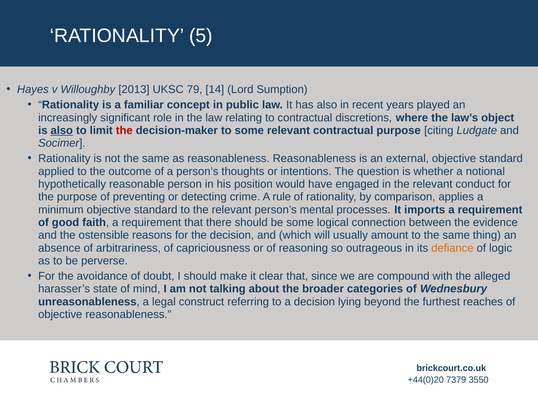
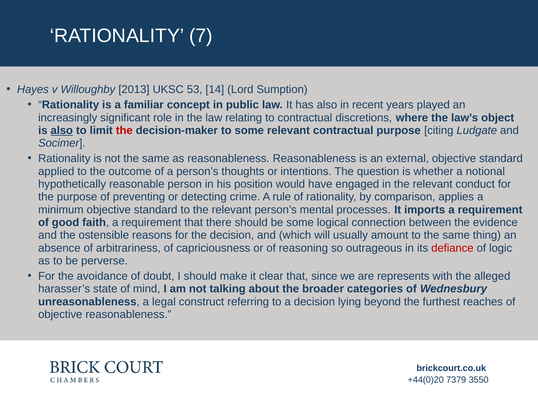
5: 5 -> 7 (201, 36)
79: 79 -> 53 (195, 89)
defiance colour: orange -> red (452, 248)
compound: compound -> represents (403, 276)
